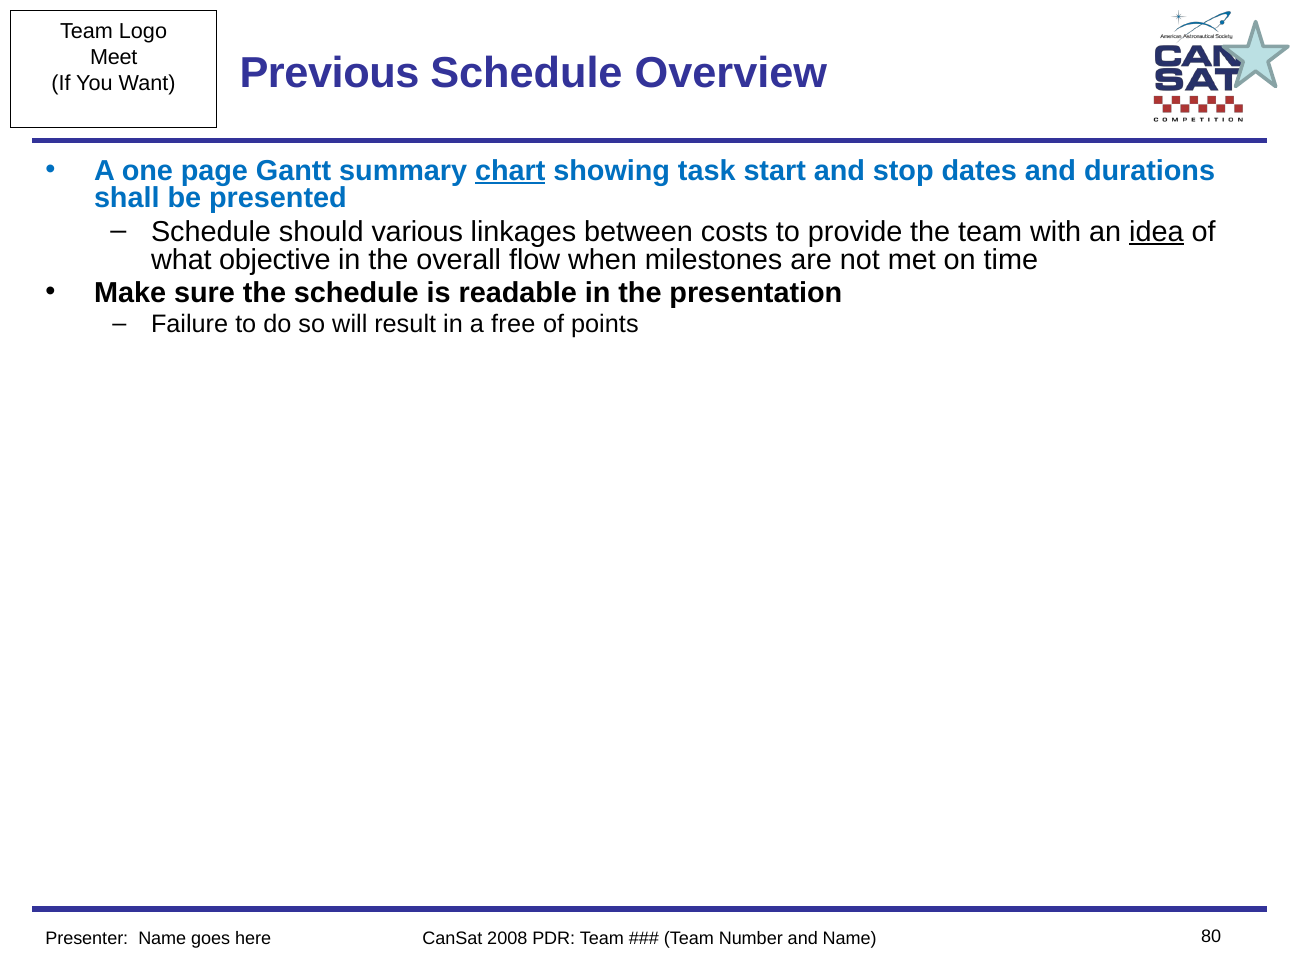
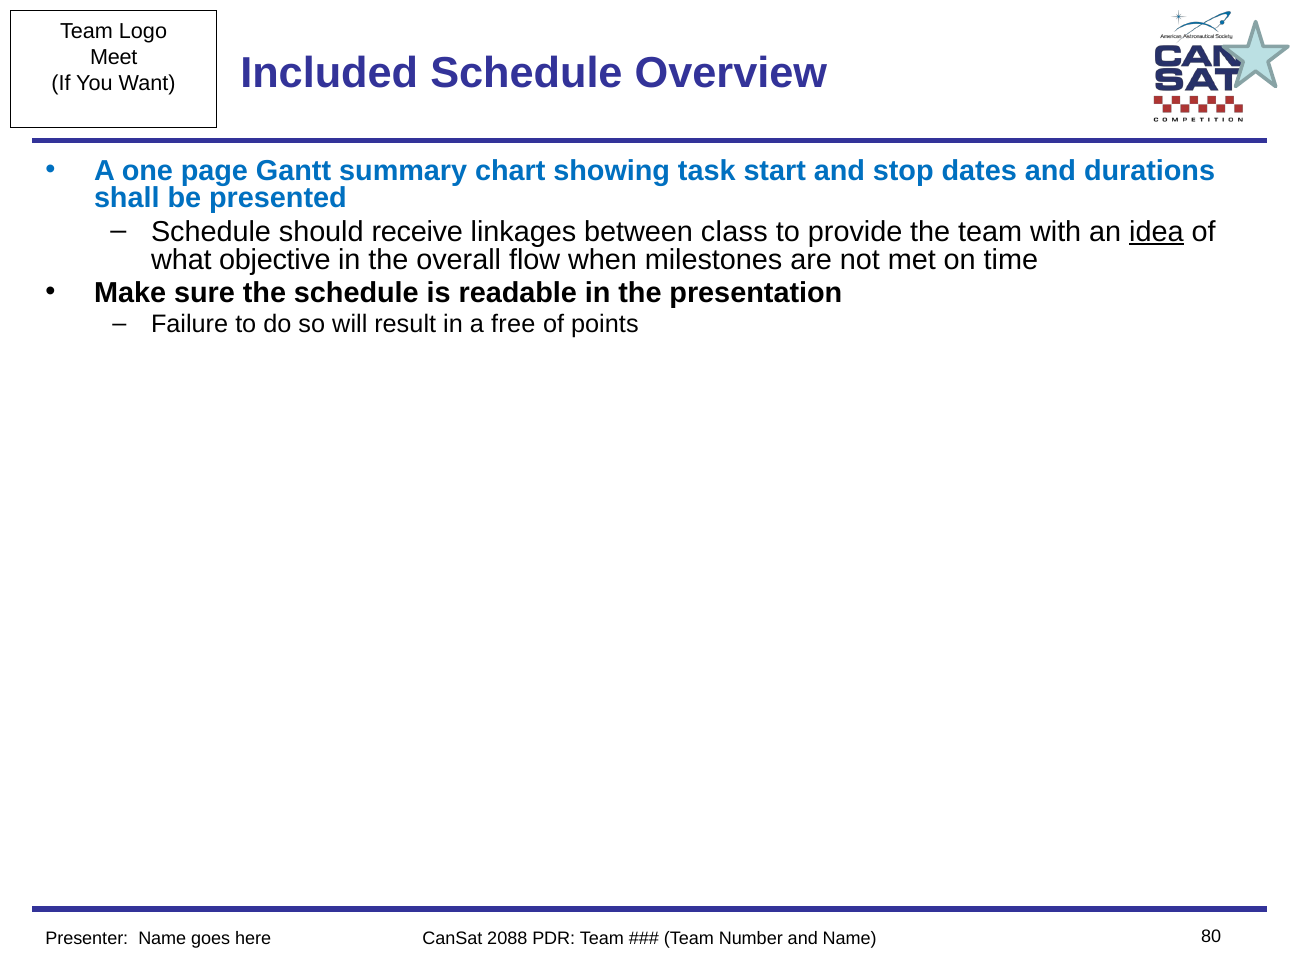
Previous: Previous -> Included (329, 73)
chart underline: present -> none (510, 171)
various: various -> receive (417, 232)
costs: costs -> class (734, 232)
2008: 2008 -> 2088 (507, 939)
